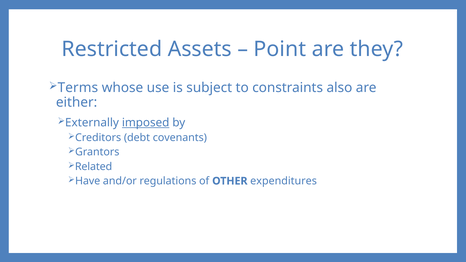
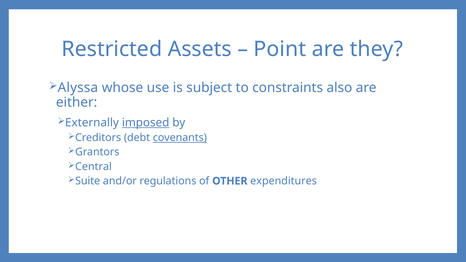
Terms: Terms -> Alyssa (78, 88)
covenants underline: none -> present (180, 138)
Related: Related -> Central (93, 167)
Have: Have -> Suite (88, 181)
